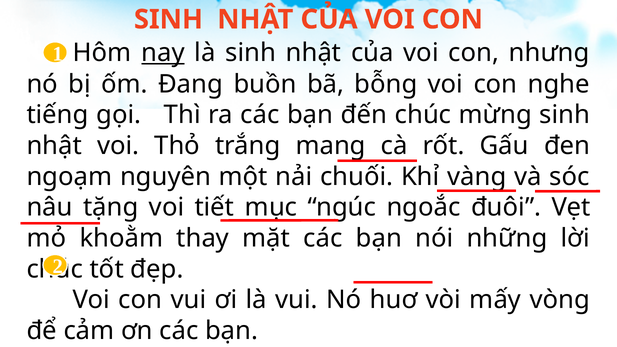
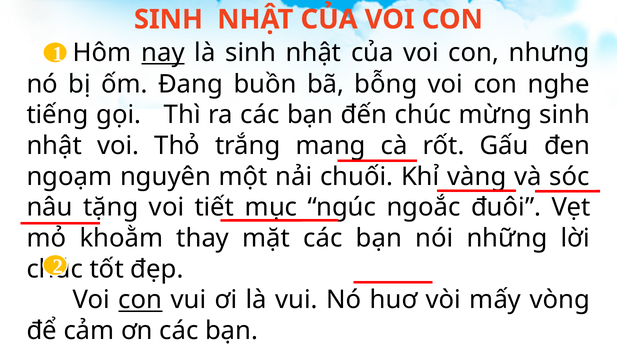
con underline: none -> present (140, 300)
